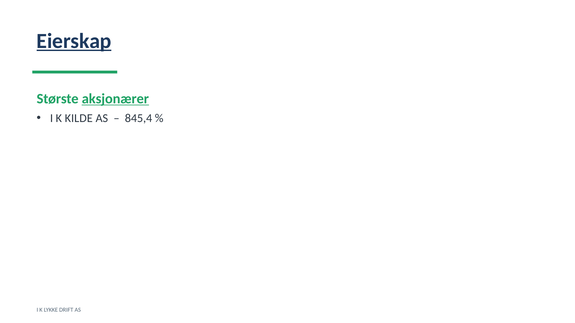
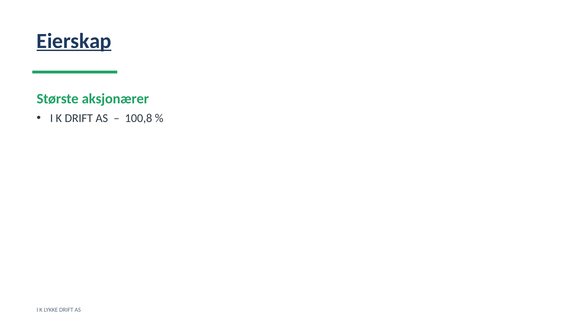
aksjonærer underline: present -> none (115, 99)
K KILDE: KILDE -> DRIFT (79, 118)
845,4: 845,4 -> 100,8 (139, 118)
